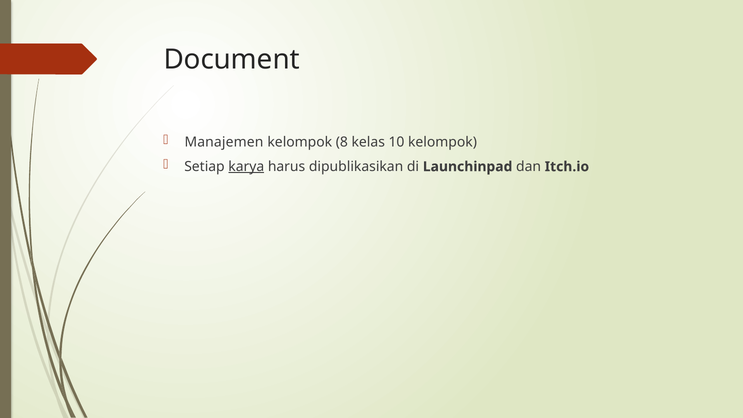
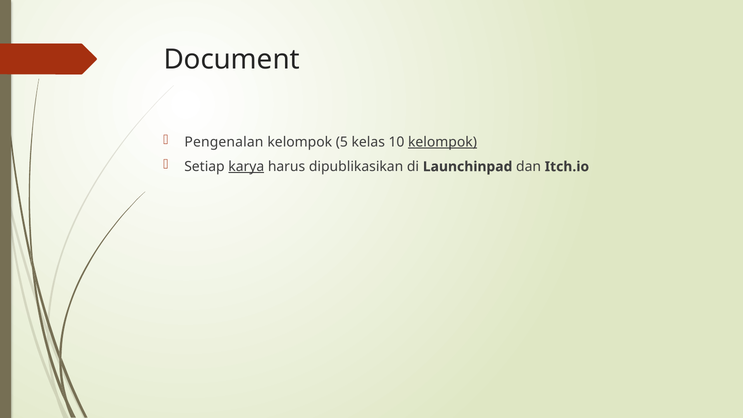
Manajemen: Manajemen -> Pengenalan (224, 142)
8: 8 -> 5 (342, 142)
kelompok underline: none -> present (442, 142)
